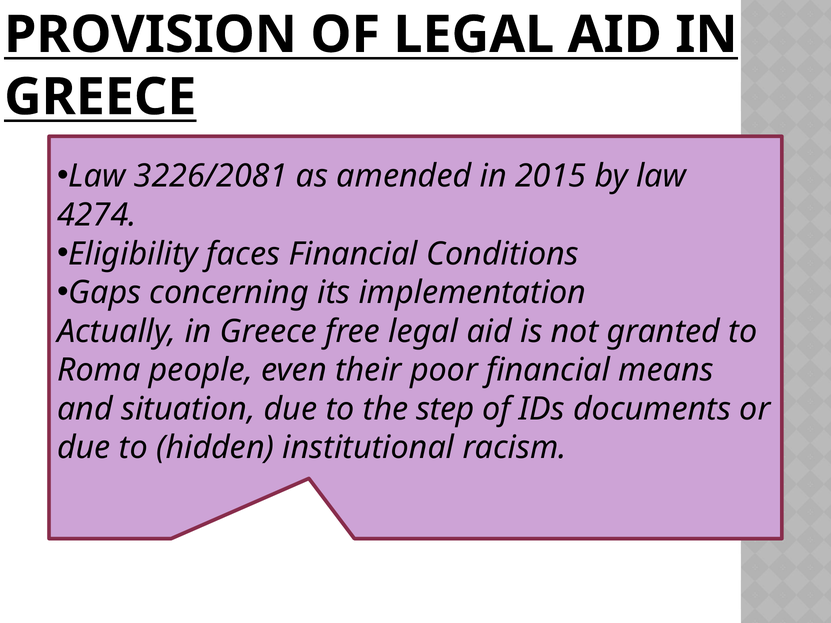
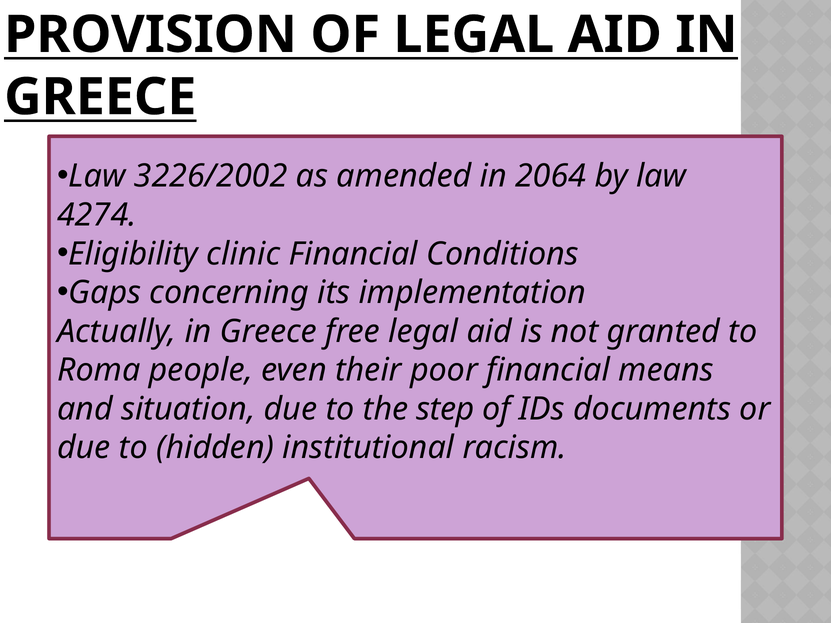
3226/2081: 3226/2081 -> 3226/2002 (211, 176)
2015: 2015 -> 2064 (551, 176)
faces: faces -> clinic (243, 254)
